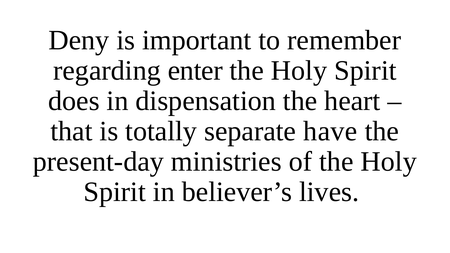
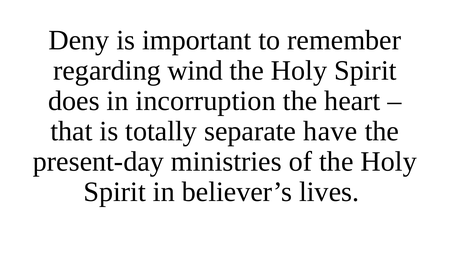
enter: enter -> wind (195, 71)
dispensation: dispensation -> incorruption (206, 101)
